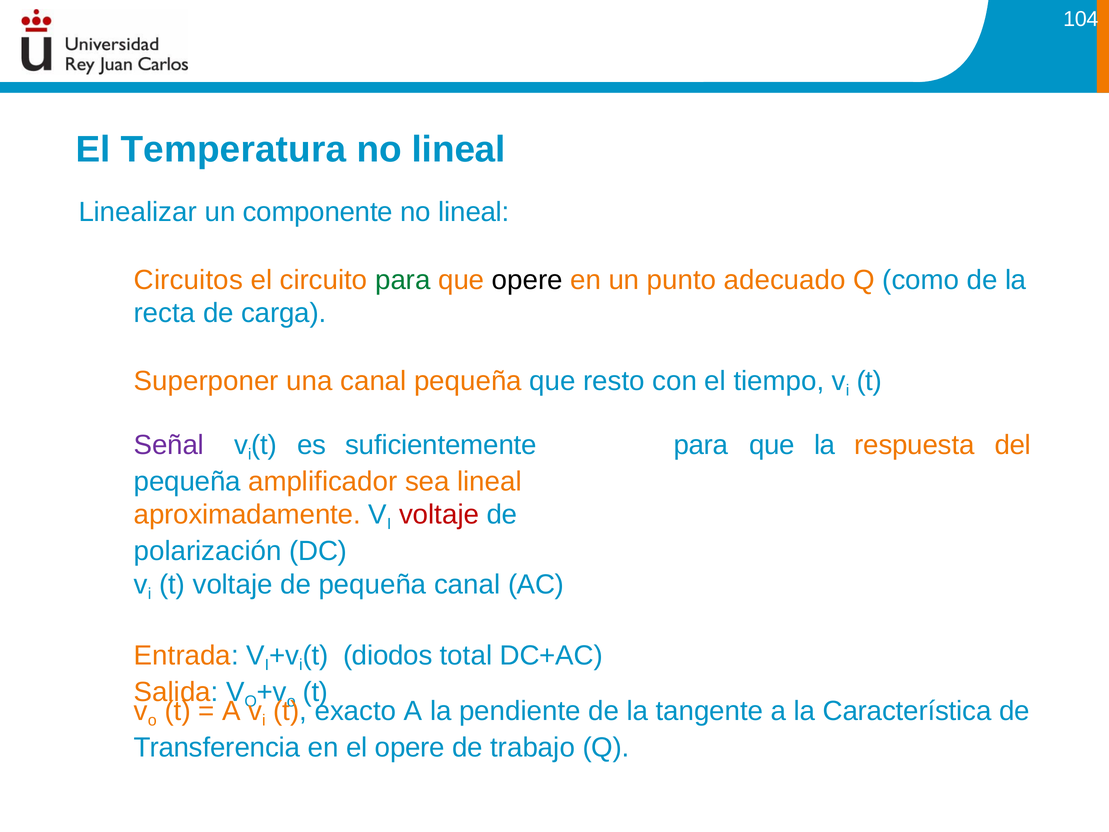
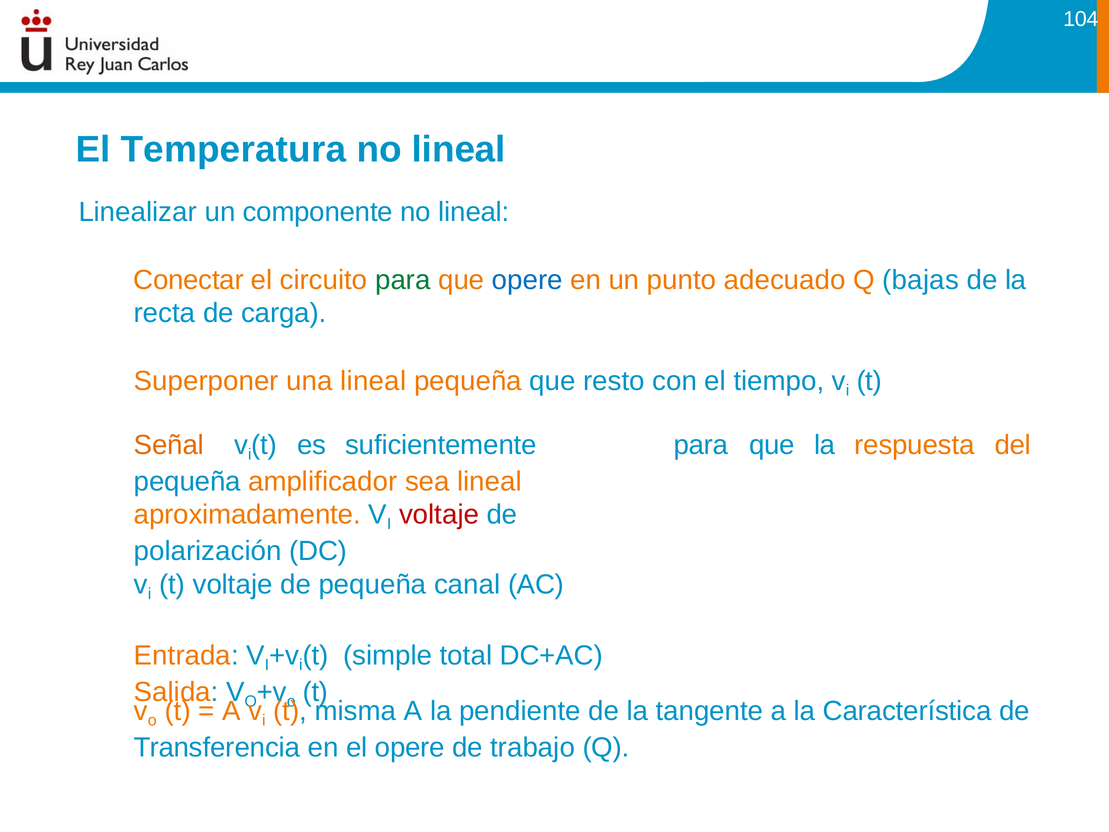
Circuitos: Circuitos -> Conectar (189, 280)
opere colour: black -> blue (527, 280)
como: como -> bajas (921, 280)
una canal: canal -> lineal (373, 381)
Señal colour: purple -> orange (169, 445)
diodos: diodos -> simple (388, 655)
exacto: exacto -> misma (355, 711)
